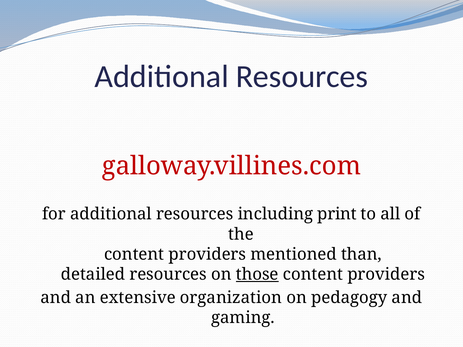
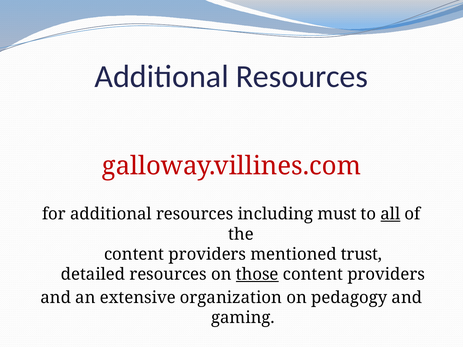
print: print -> must (337, 214)
all underline: none -> present (390, 214)
than: than -> trust (362, 254)
